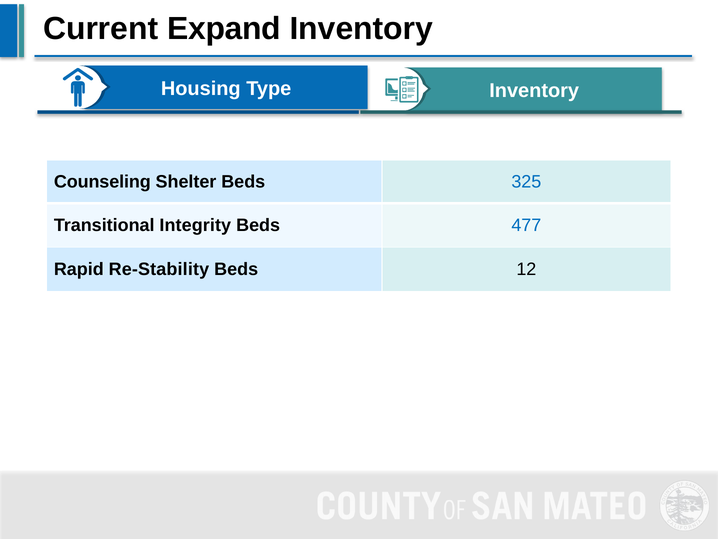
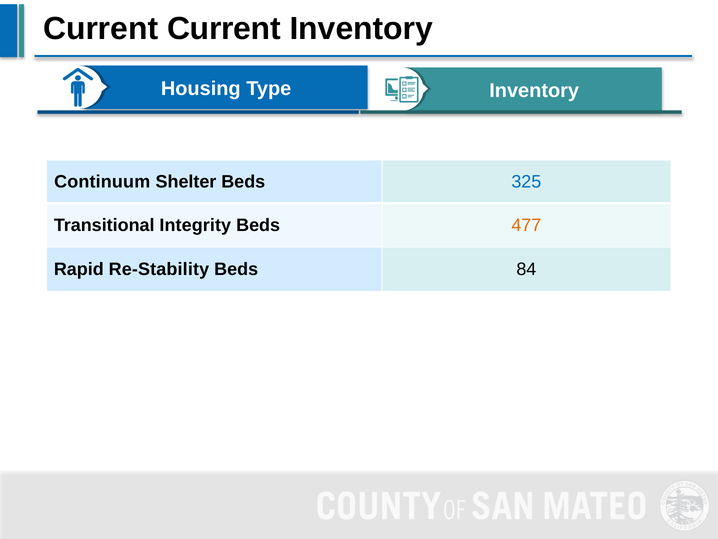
Current Expand: Expand -> Current (224, 29)
Counseling: Counseling -> Continuum (102, 182)
477 colour: blue -> orange (526, 225)
12: 12 -> 84 (526, 269)
